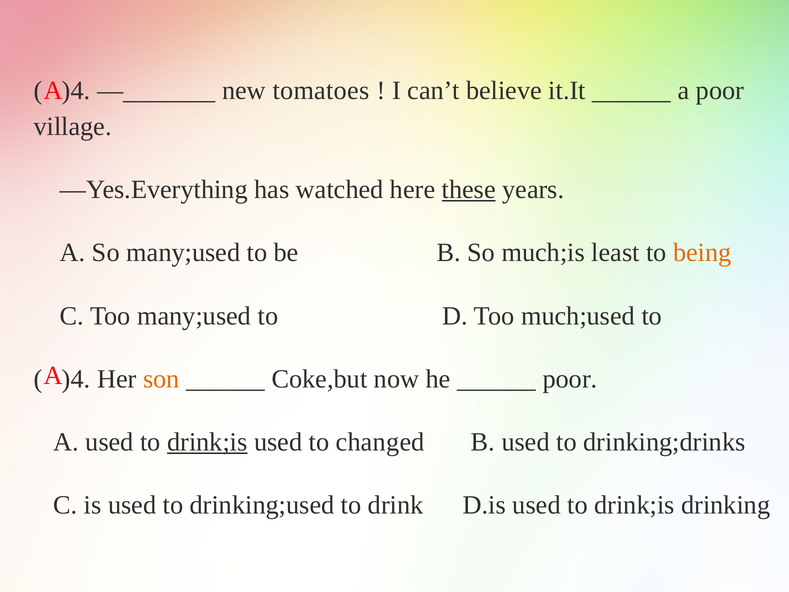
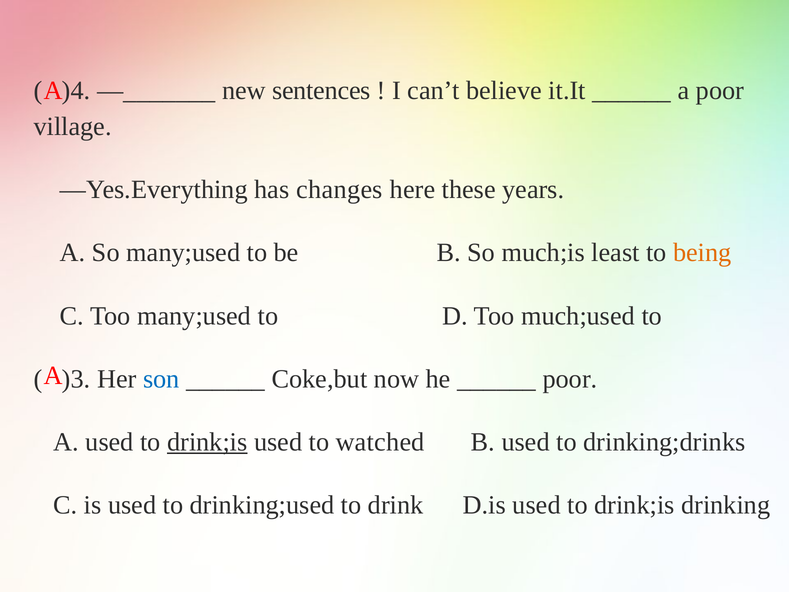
tomatoes: tomatoes -> sentences (321, 90)
watched: watched -> changes (340, 189)
these underline: present -> none (469, 189)
)4: )4 -> )3 (76, 379)
son colour: orange -> blue (161, 379)
changed: changed -> watched (380, 442)
